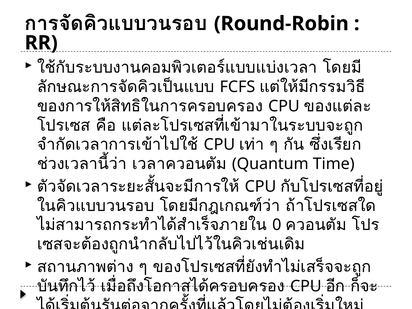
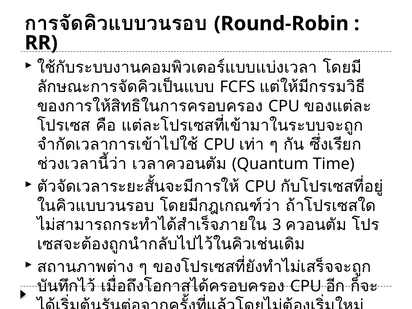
0: 0 -> 3 (277, 225)
